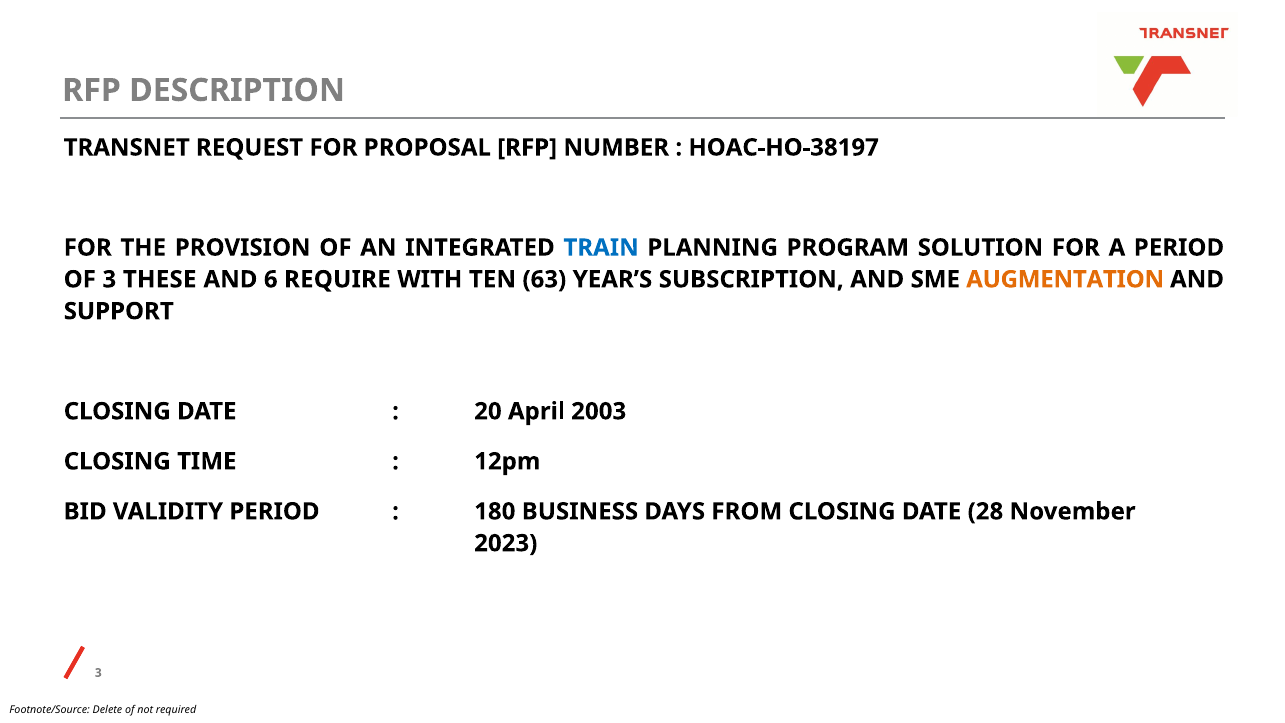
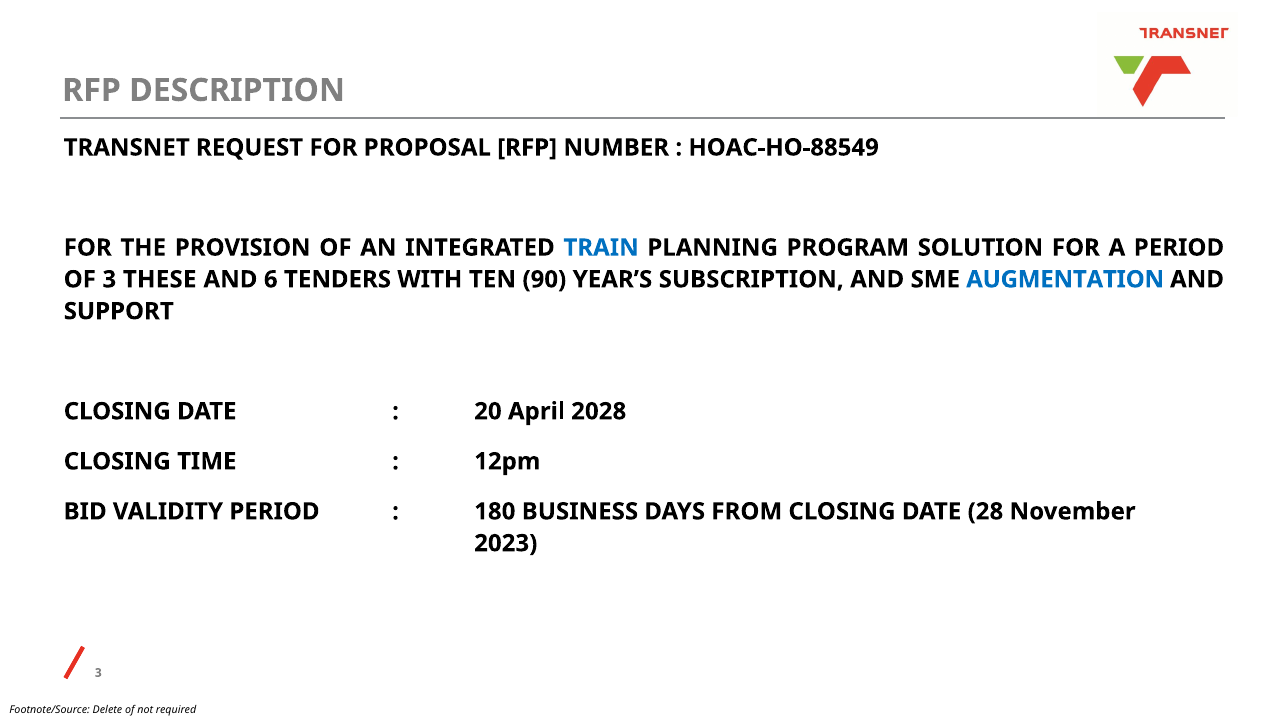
HOAC-HO-38197: HOAC-HO-38197 -> HOAC-HO-88549 (784, 148)
REQUIRE: REQUIRE -> TENDERS (338, 279)
63: 63 -> 90 (544, 279)
AUGMENTATION colour: orange -> blue (1065, 279)
2003: 2003 -> 2028 (599, 411)
